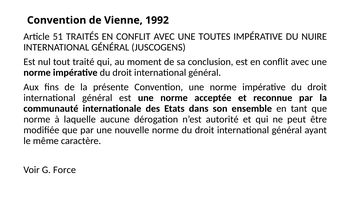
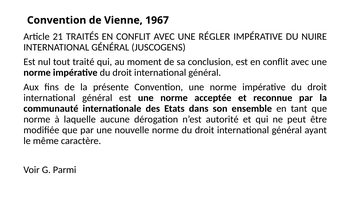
1992: 1992 -> 1967 (157, 20)
51: 51 -> 21 (58, 37)
TOUTES: TOUTES -> RÉGLER (214, 37)
Force: Force -> Parmi (65, 170)
